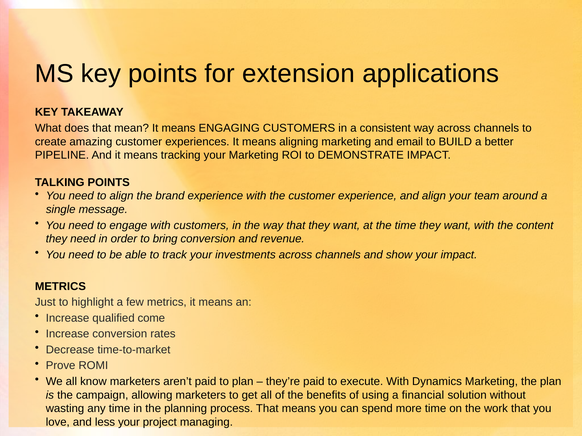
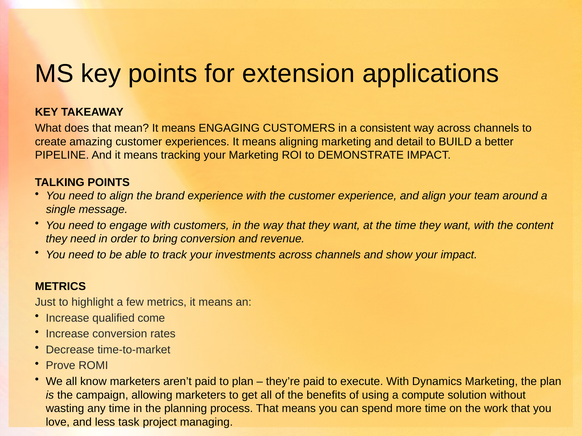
email: email -> detail (410, 142)
financial: financial -> compute (423, 395)
less your: your -> task (129, 423)
